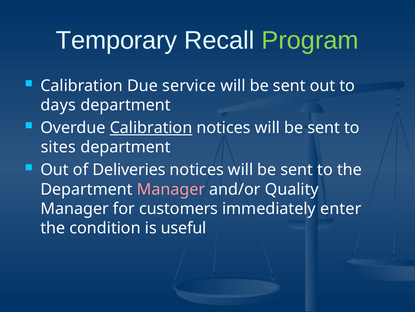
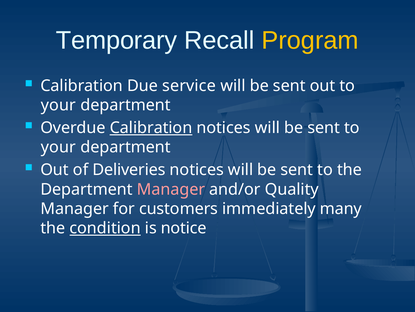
Program colour: light green -> yellow (310, 40)
days: days -> your (58, 105)
sites: sites -> your (58, 147)
enter: enter -> many (341, 208)
condition underline: none -> present (105, 228)
useful: useful -> notice (184, 228)
